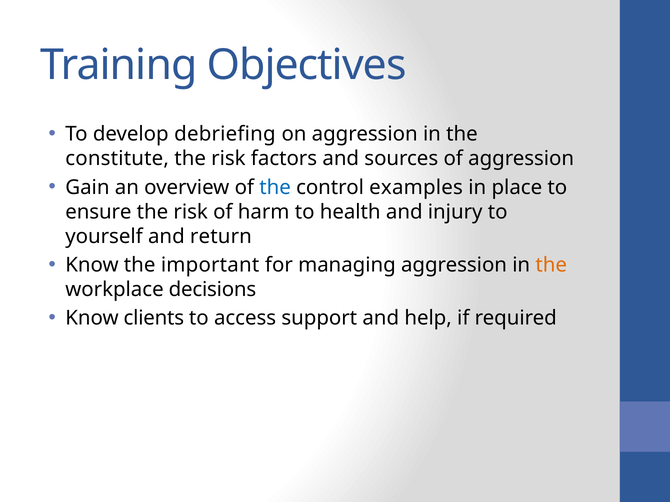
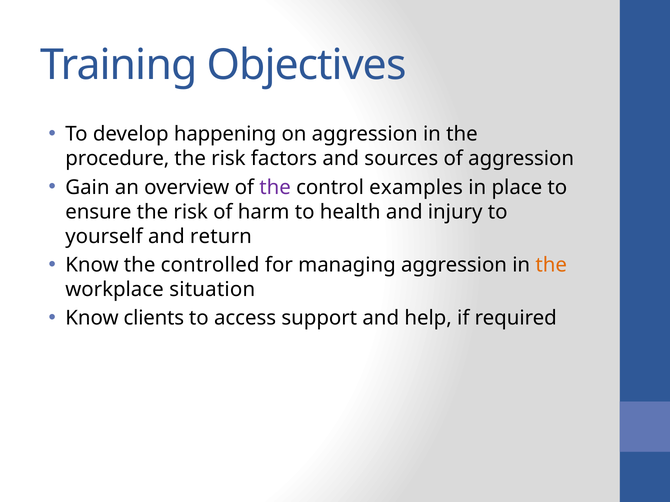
debriefing: debriefing -> happening (225, 134)
constitute: constitute -> procedure (117, 159)
the colour: blue -> purple (275, 187)
important: important -> controlled (210, 265)
decisions: decisions -> situation (212, 290)
